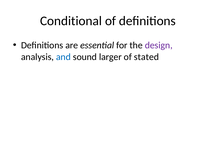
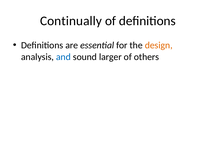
Conditional: Conditional -> Continually (71, 21)
design colour: purple -> orange (159, 45)
stated: stated -> others (146, 57)
